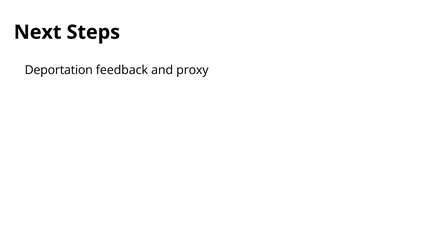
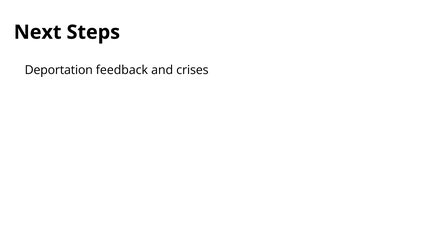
proxy: proxy -> crises (192, 70)
